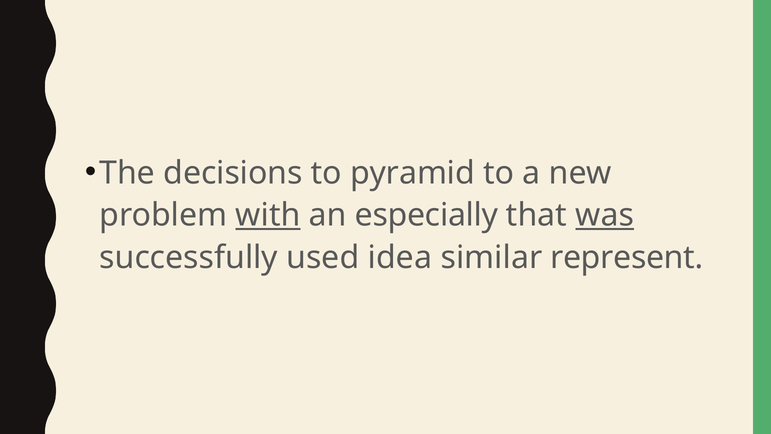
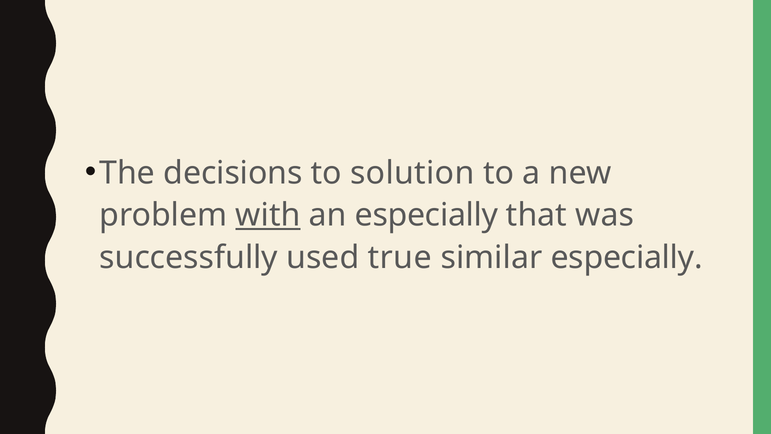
pyramid: pyramid -> solution (412, 173)
was underline: present -> none (605, 215)
idea: idea -> true (400, 258)
similar represent: represent -> especially (627, 258)
